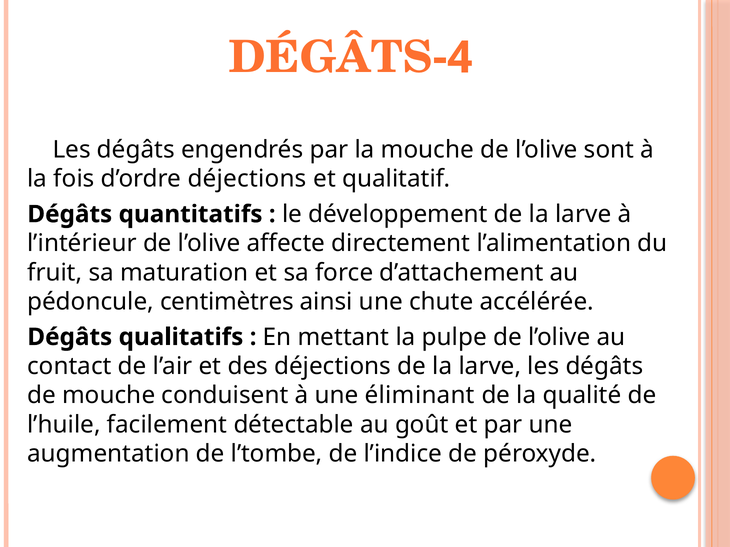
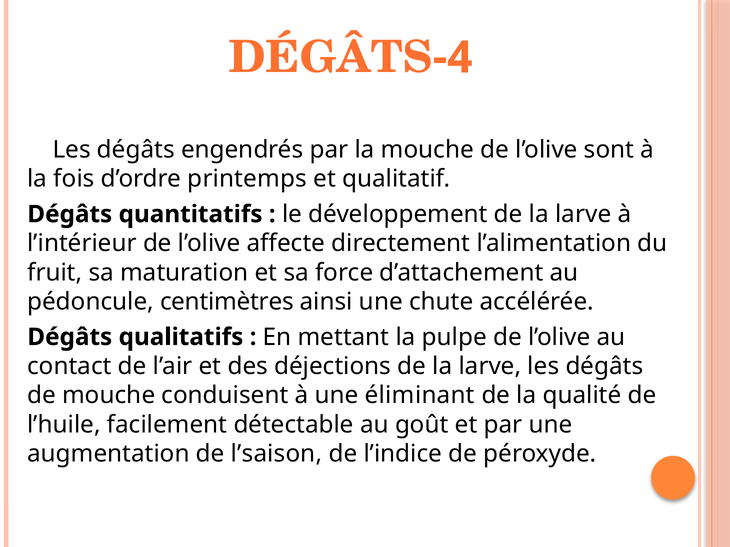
d’ordre déjections: déjections -> printemps (247, 179)
l’tombe: l’tombe -> l’saison (276, 454)
